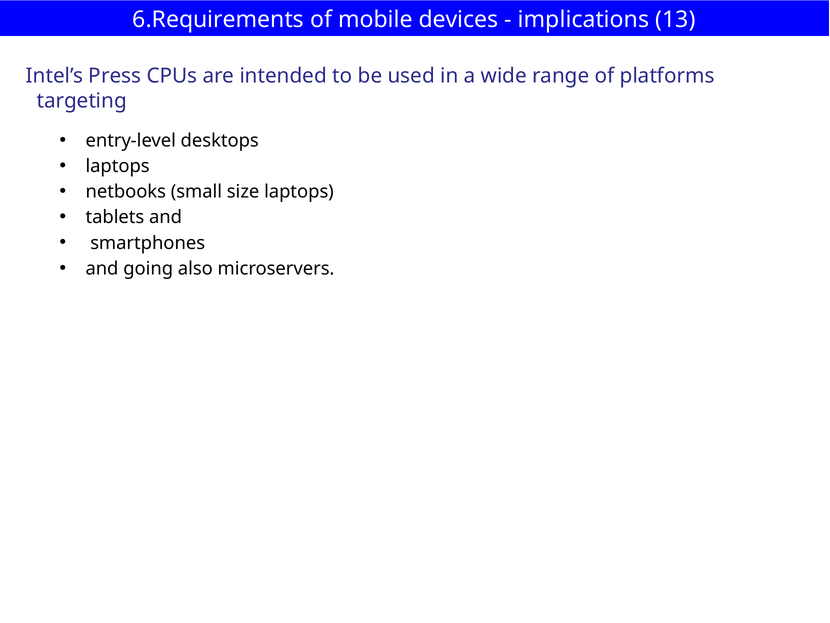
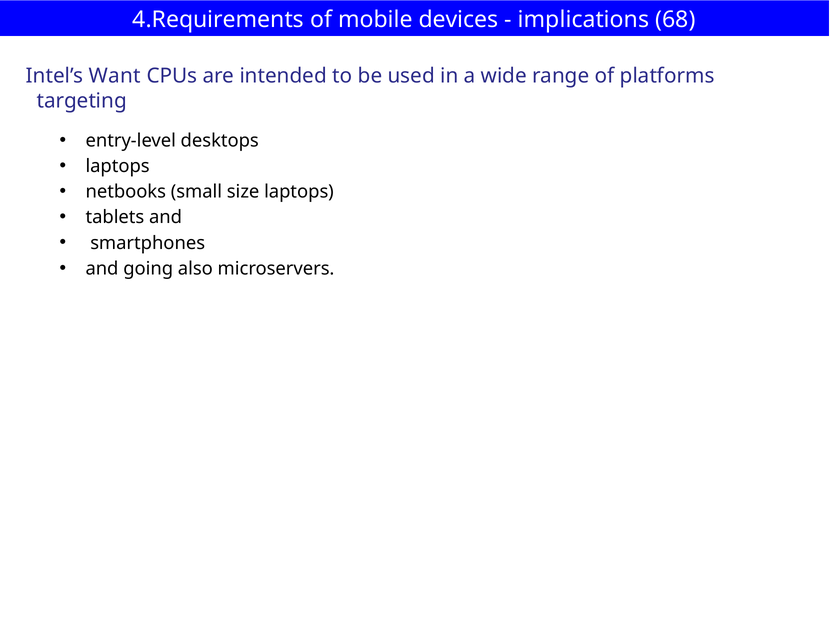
6.Requirements: 6.Requirements -> 4.Requirements (218, 20)
13: 13 -> 68 (675, 20)
Press: Press -> Want (115, 76)
